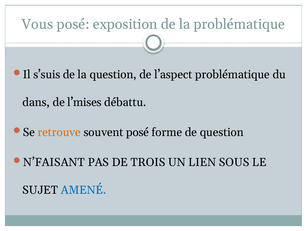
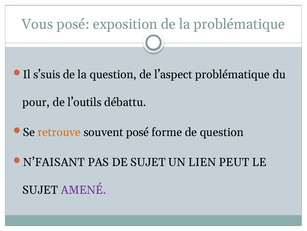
dans: dans -> pour (36, 102)
l’mises: l’mises -> l’outils (85, 102)
DE TROIS: TROIS -> SUJET (148, 162)
SOUS: SOUS -> PEUT (234, 162)
AMENÉ colour: blue -> purple (84, 190)
